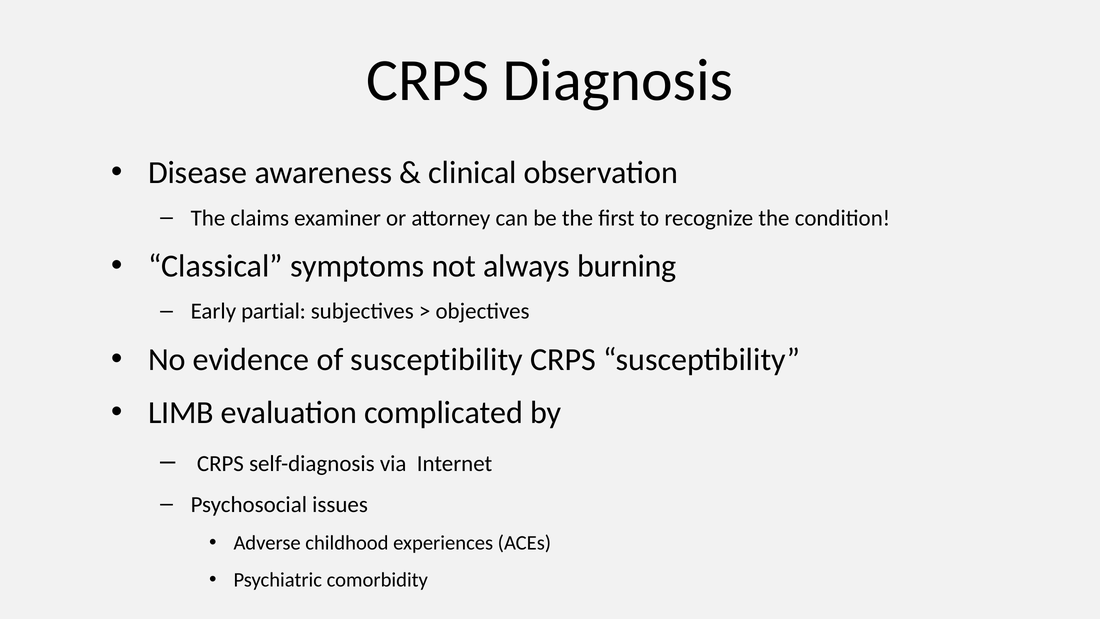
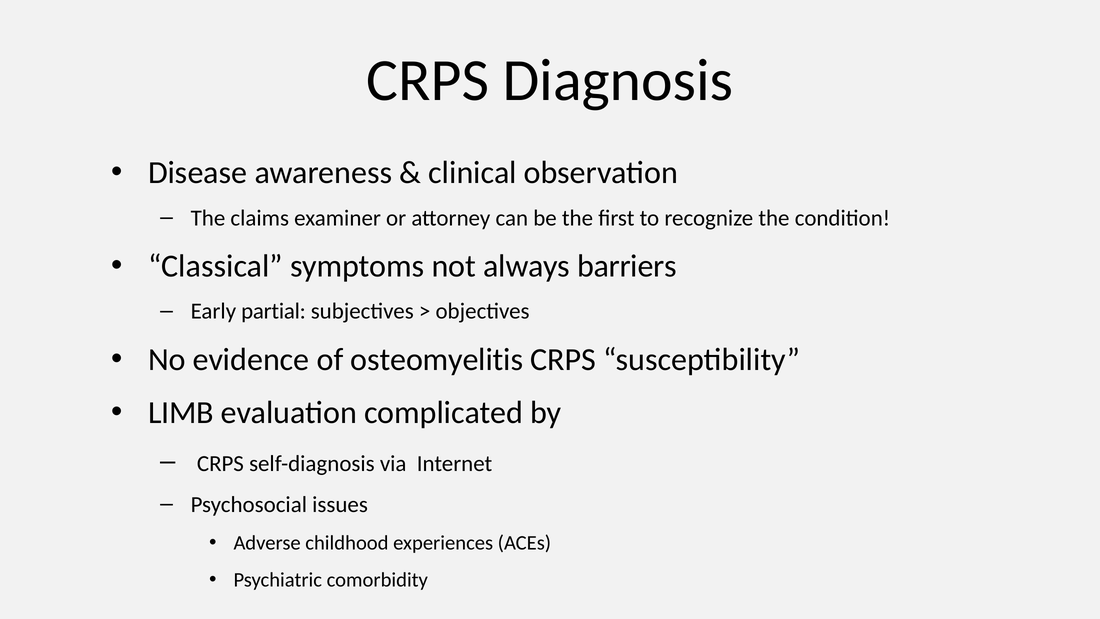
burning: burning -> barriers (627, 266)
of susceptibility: susceptibility -> osteomyelitis (437, 360)
